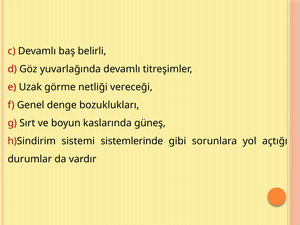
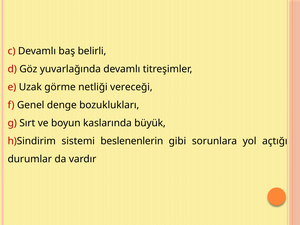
güneş: güneş -> büyük (150, 123)
sistemlerinde: sistemlerinde -> beslenenlerin (132, 141)
